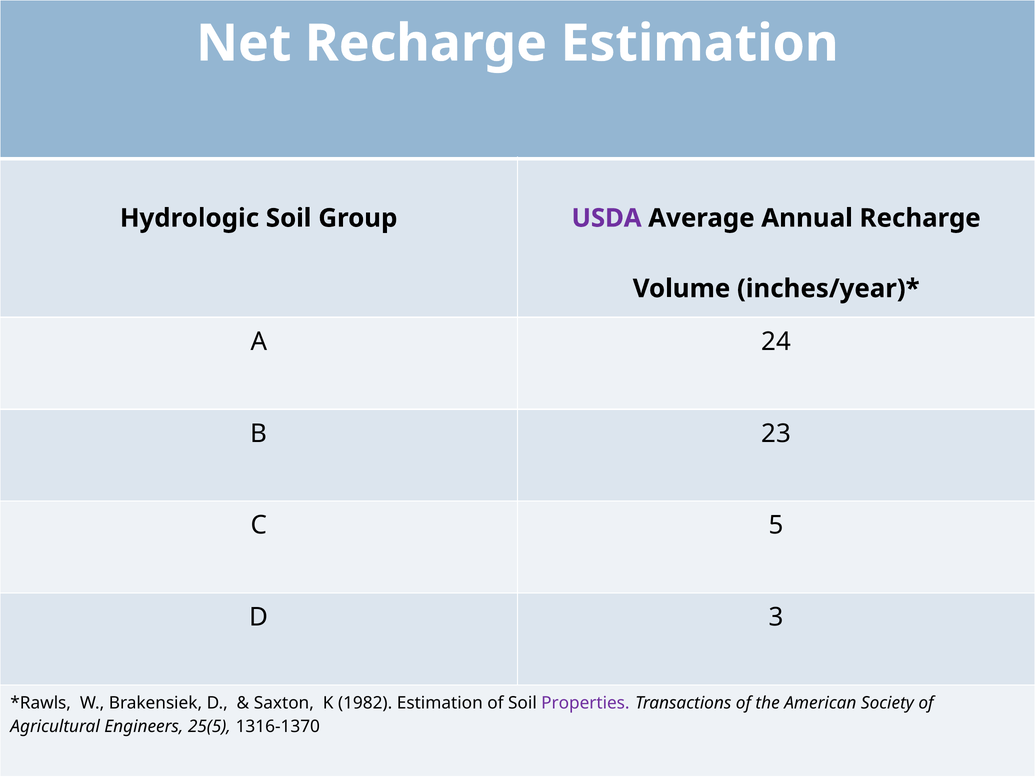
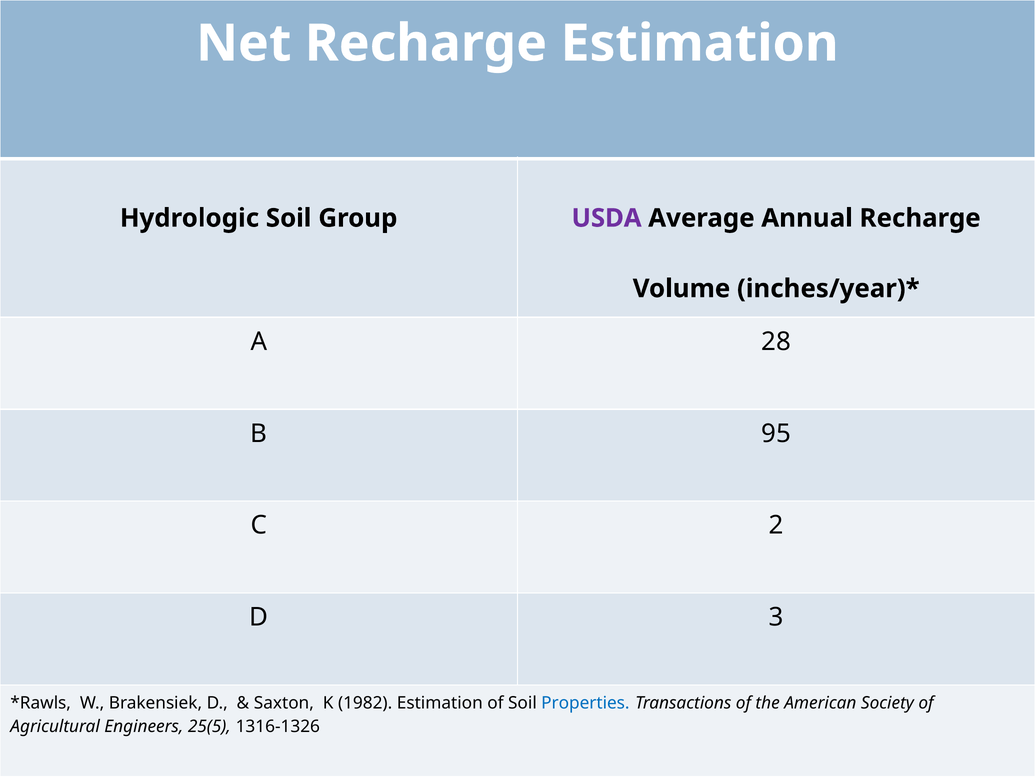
24: 24 -> 28 (776, 341)
23: 23 -> 95 (776, 433)
5: 5 -> 2 (776, 525)
Properties colour: purple -> blue (585, 702)
1316-1370: 1316-1370 -> 1316-1326 (278, 726)
